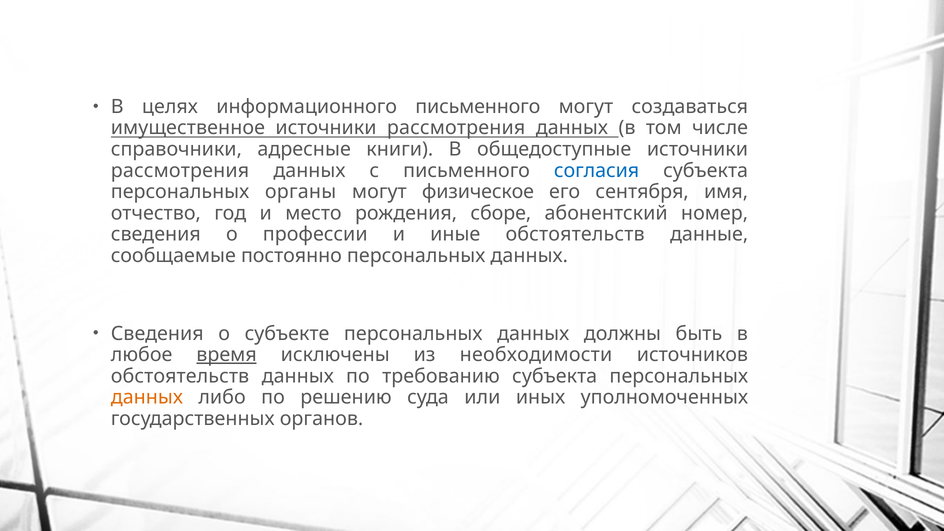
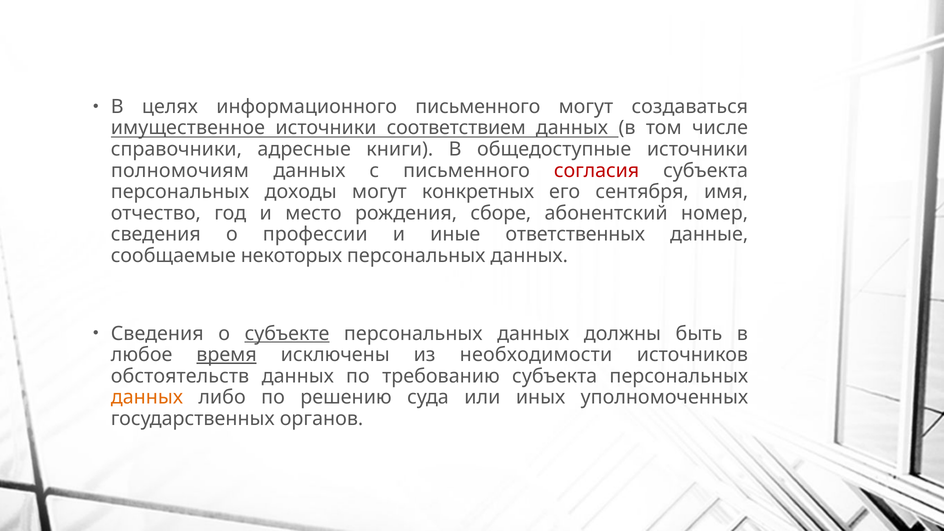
рассмотрения: рассмотрения -> соответствием (456, 128)
рассмотрения: рассмотрения -> полномочиям (180, 171)
согласия colour: blue -> red (597, 171)
органы: органы -> доходы (301, 192)
физическое: физическое -> конкретных (478, 192)
иные обстоятельств: обстоятельств -> ответственных (575, 234)
постоянно: постоянно -> некоторых (292, 256)
субъекте underline: none -> present (287, 334)
